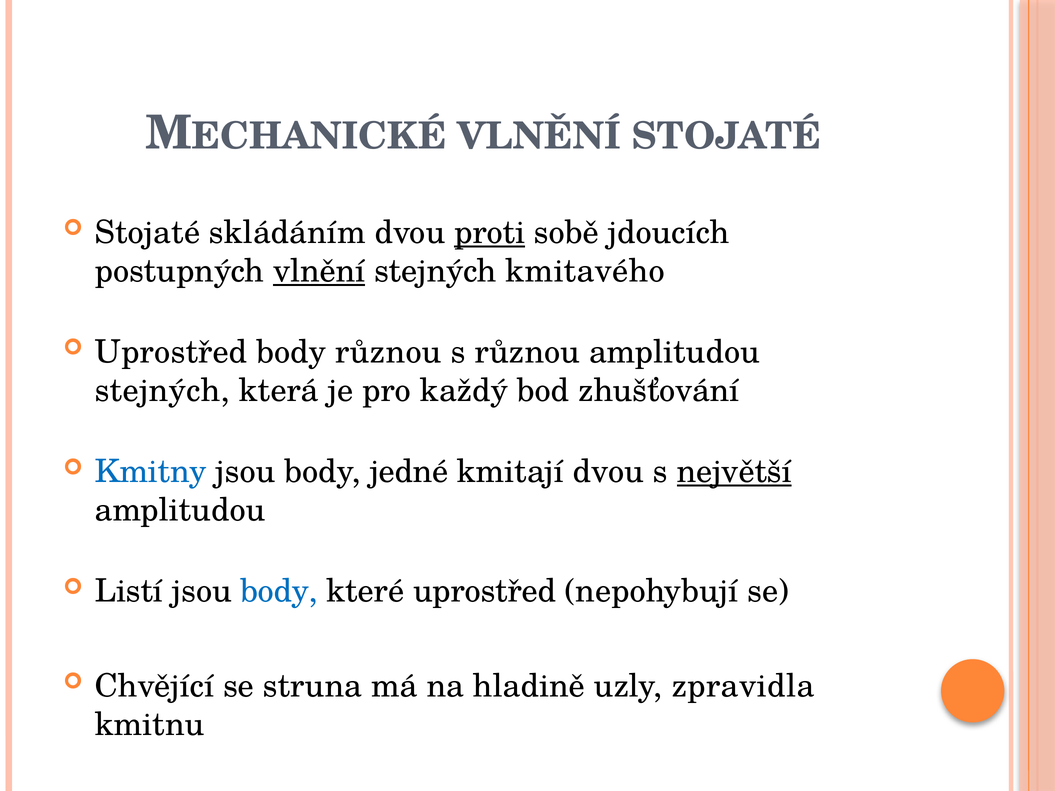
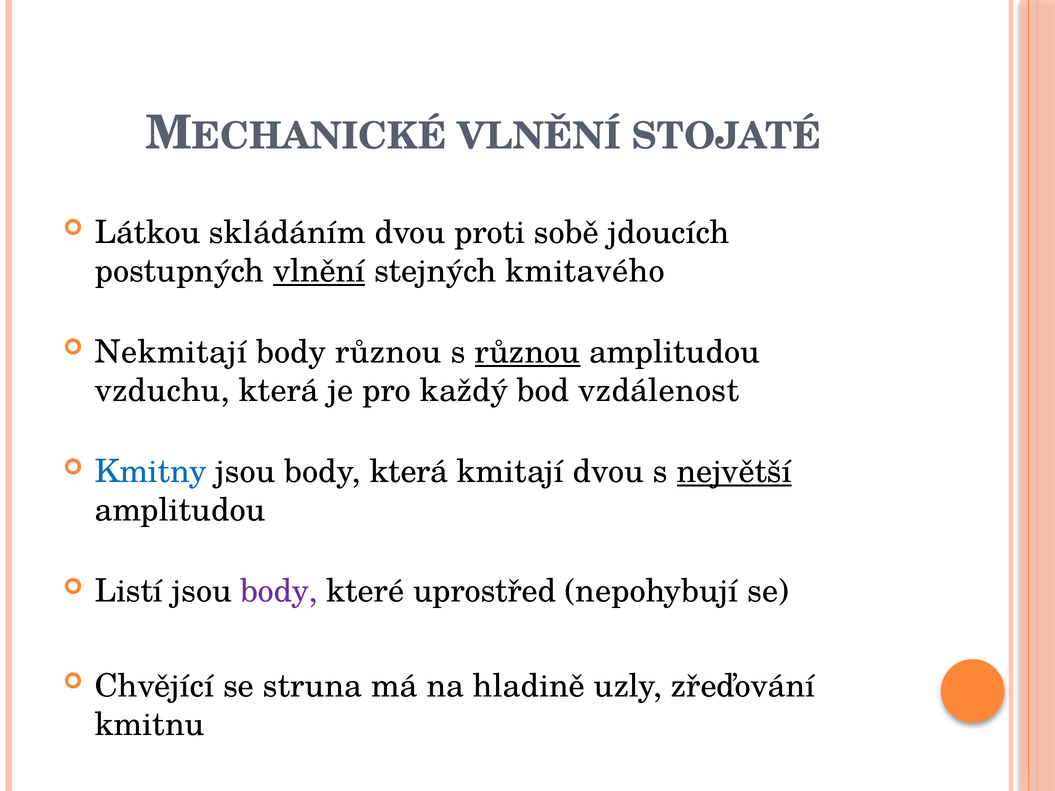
Stojaté: Stojaté -> Látkou (148, 233)
proti underline: present -> none (490, 233)
Uprostřed: Uprostřed -> Nekmitají (171, 352)
různou underline: none -> present (527, 352)
stejných: stejných -> vzduchu (162, 391)
zhušťování: zhušťování -> vzdálenost (659, 391)
body jedné: jedné -> která (409, 472)
body colour: blue -> purple (279, 591)
zpravidla: zpravidla -> zřeďování (743, 686)
